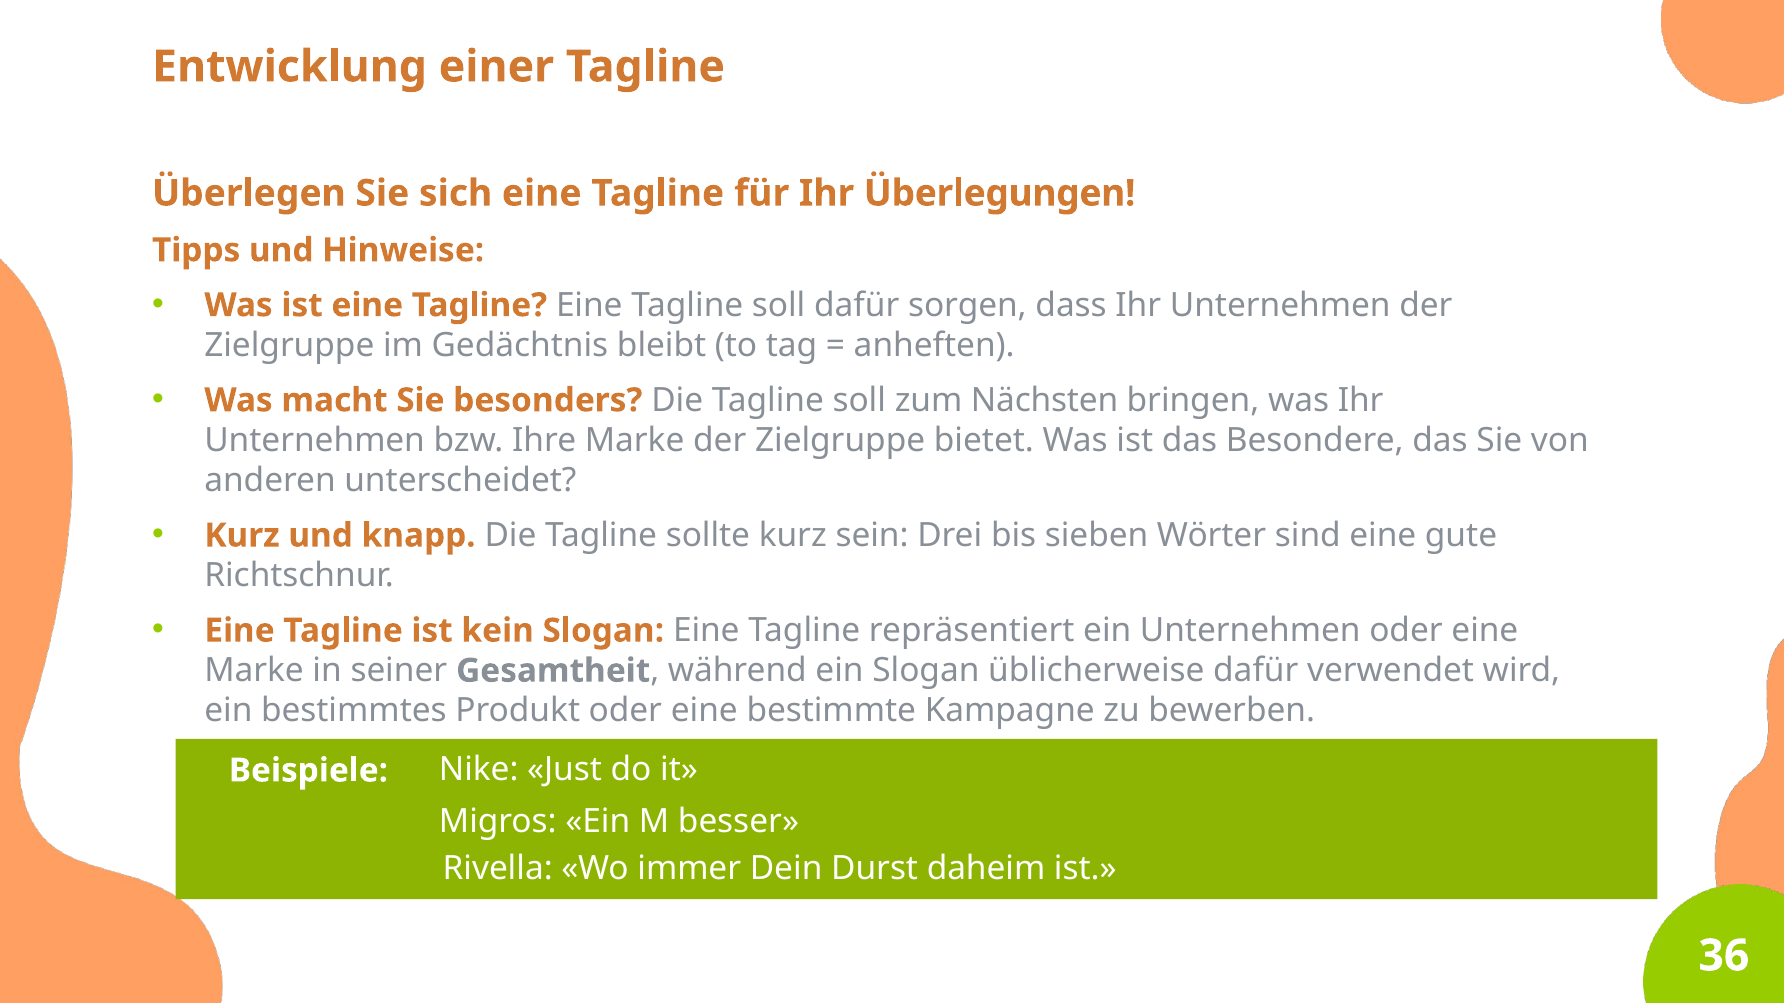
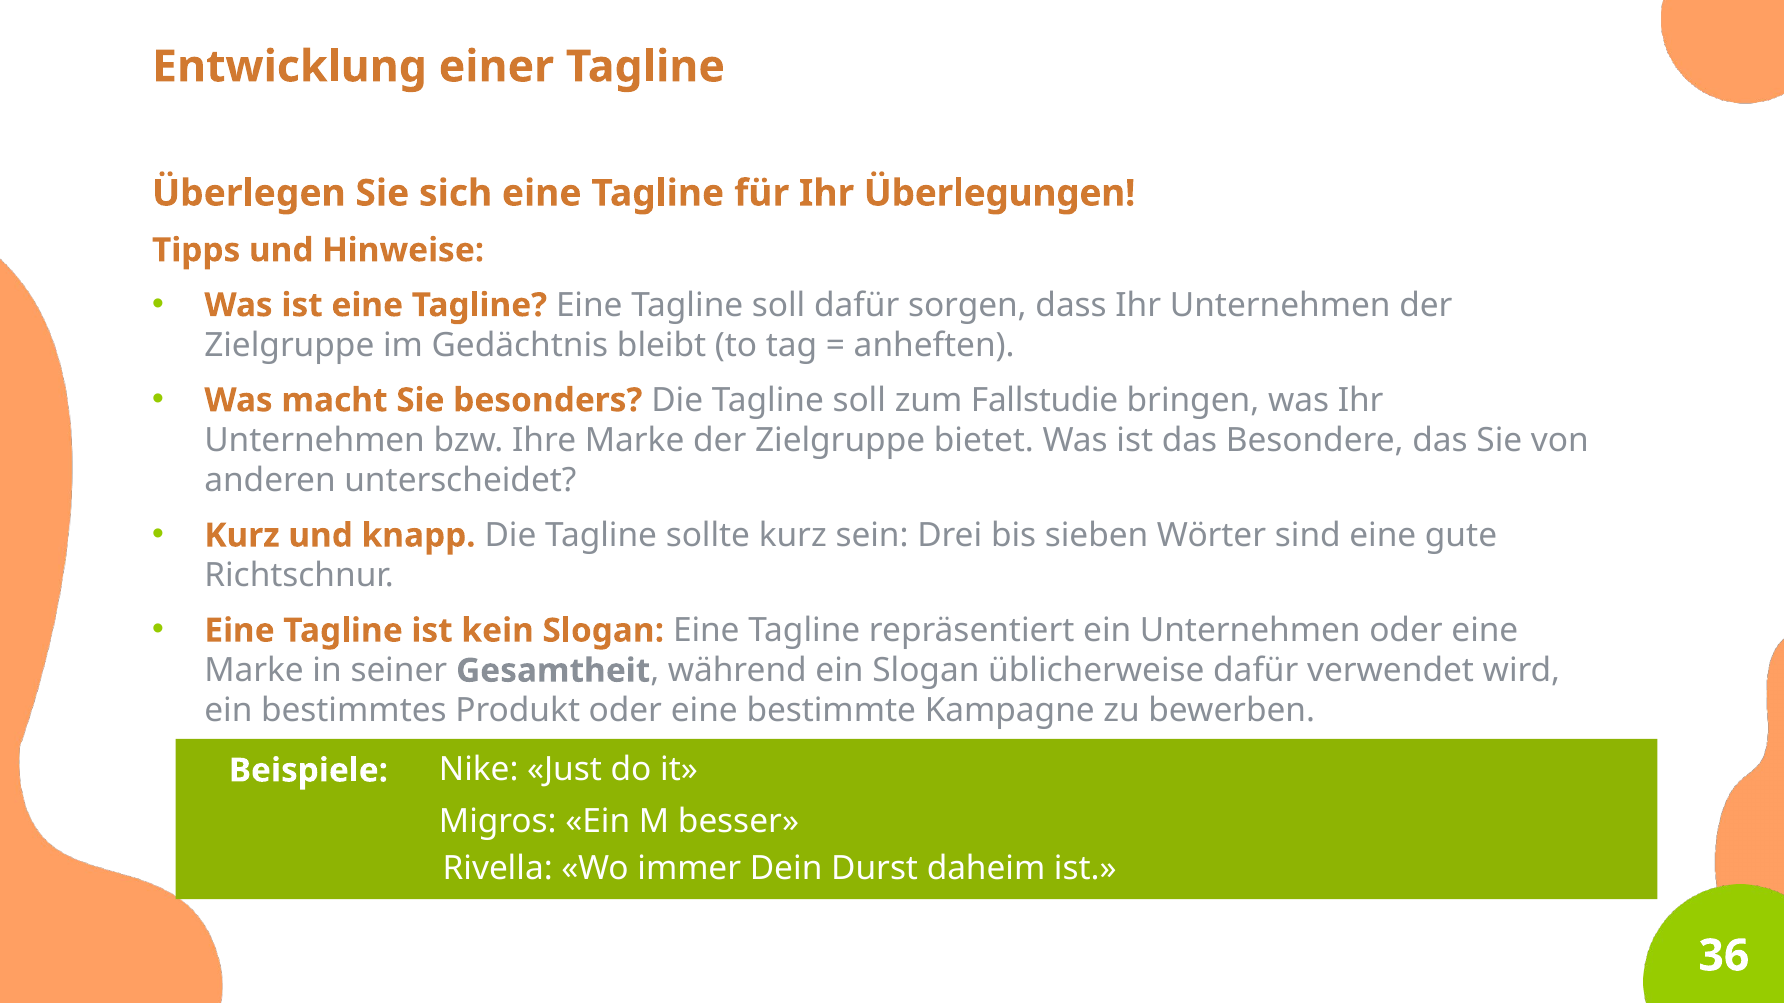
Nächsten: Nächsten -> Fallstudie (1045, 400)
